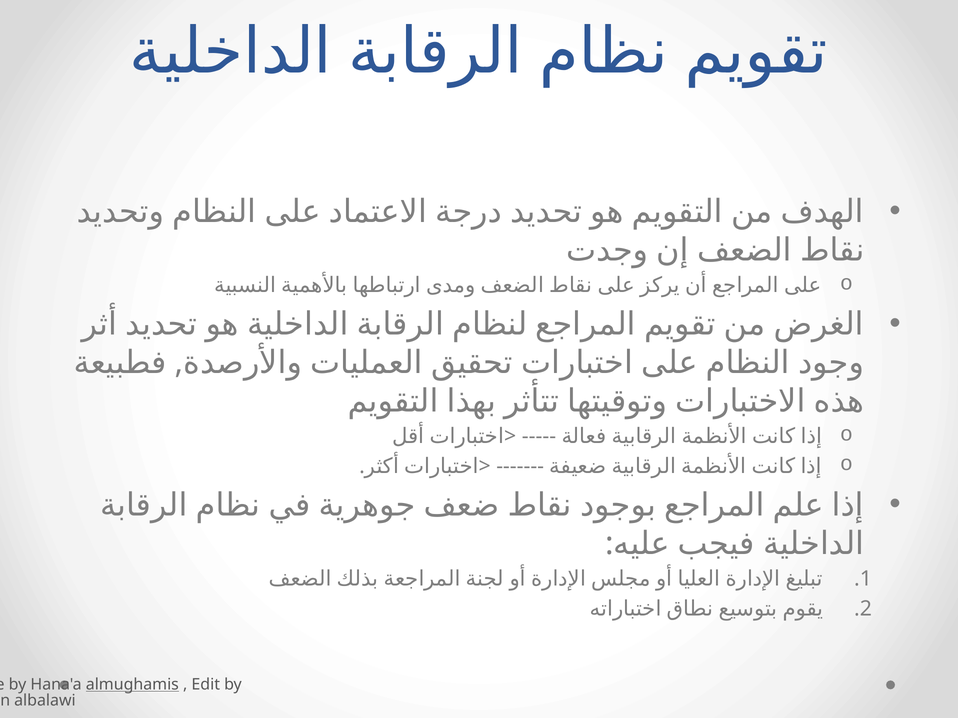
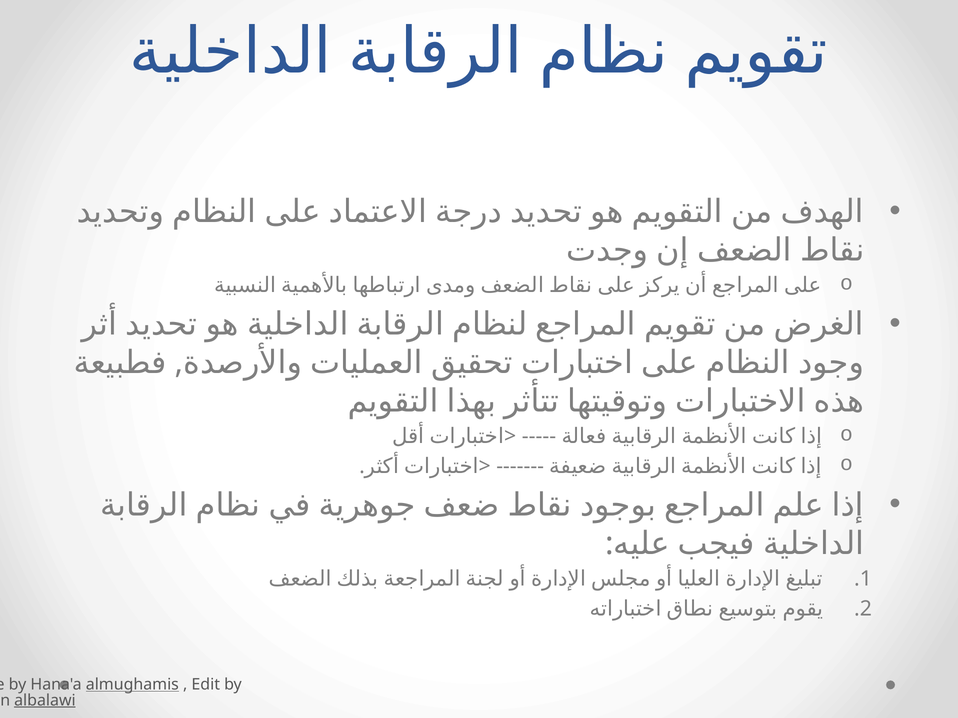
albalawi underline: none -> present (45, 701)
